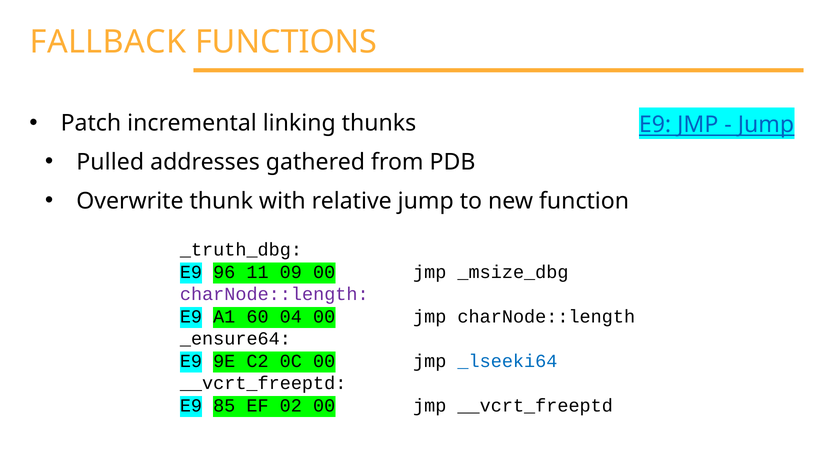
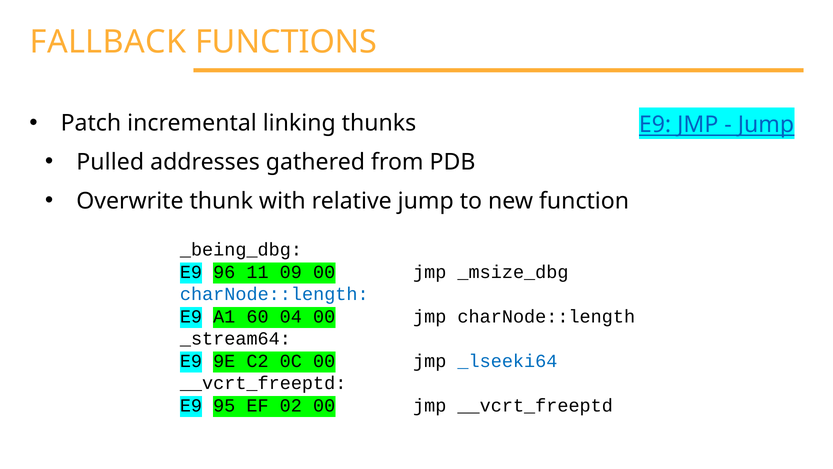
_truth_dbg: _truth_dbg -> _being_dbg (241, 249)
charNode::length colour: purple -> blue (274, 294)
_ensure64: _ensure64 -> _stream64 (235, 338)
85: 85 -> 95 (224, 405)
